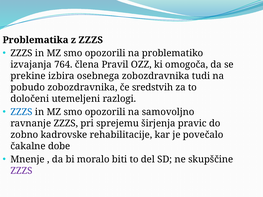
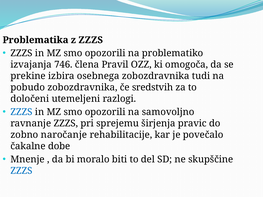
764: 764 -> 746 (63, 65)
kadrovske: kadrovske -> naročanje (64, 135)
ZZZS colour: purple -> blue (21, 171)
